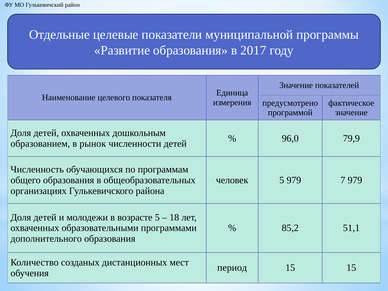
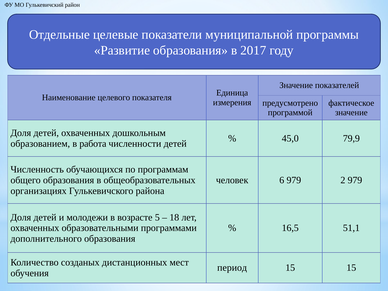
96,0: 96,0 -> 45,0 (290, 138)
рынок: рынок -> работа (93, 144)
человек 5: 5 -> 6 (282, 180)
7: 7 -> 2 (343, 180)
85,2: 85,2 -> 16,5 (290, 228)
